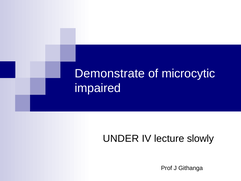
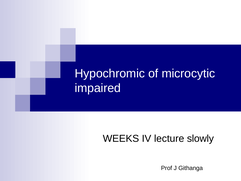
Demonstrate: Demonstrate -> Hypochromic (110, 74)
UNDER: UNDER -> WEEKS (121, 138)
